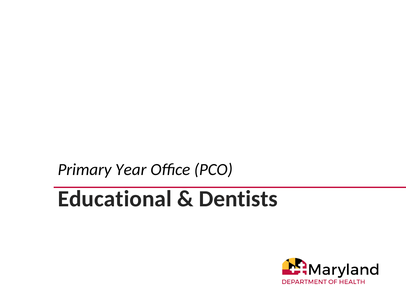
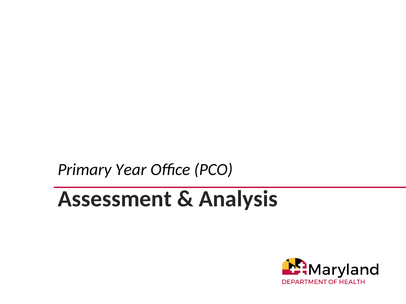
Educational: Educational -> Assessment (115, 199)
Dentists: Dentists -> Analysis (238, 199)
